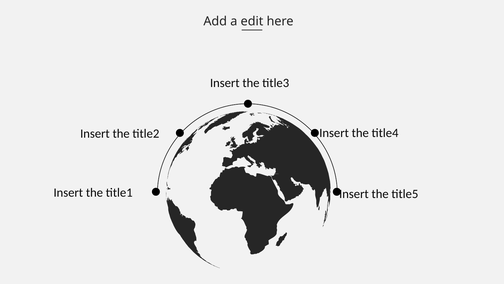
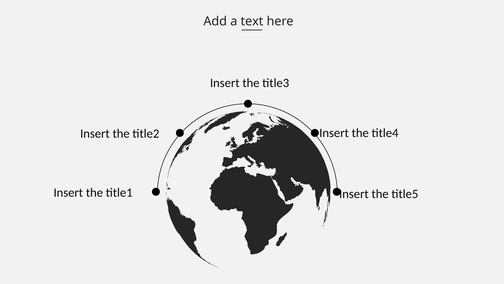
edit: edit -> text (252, 21)
